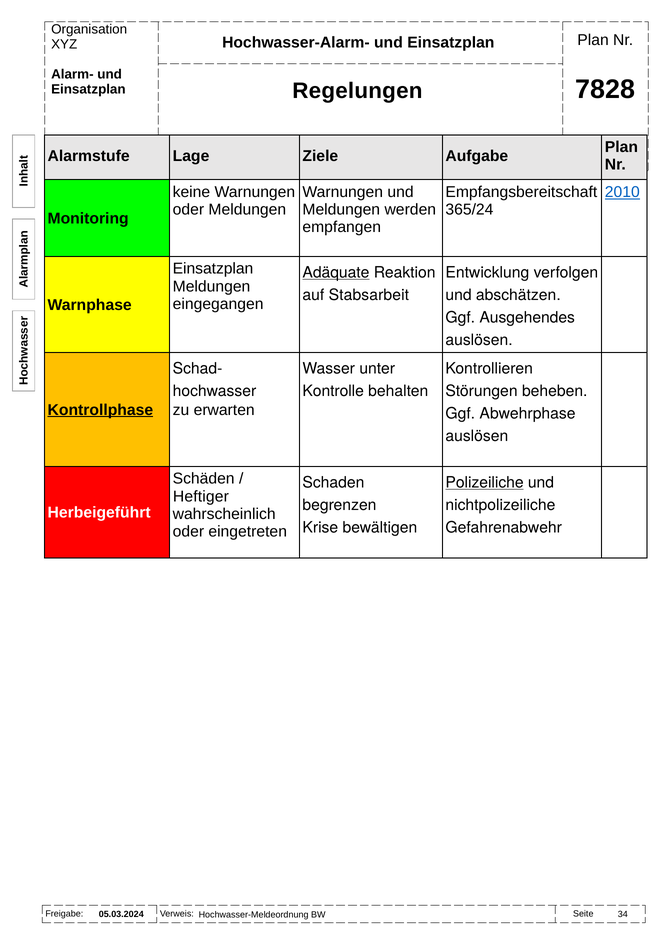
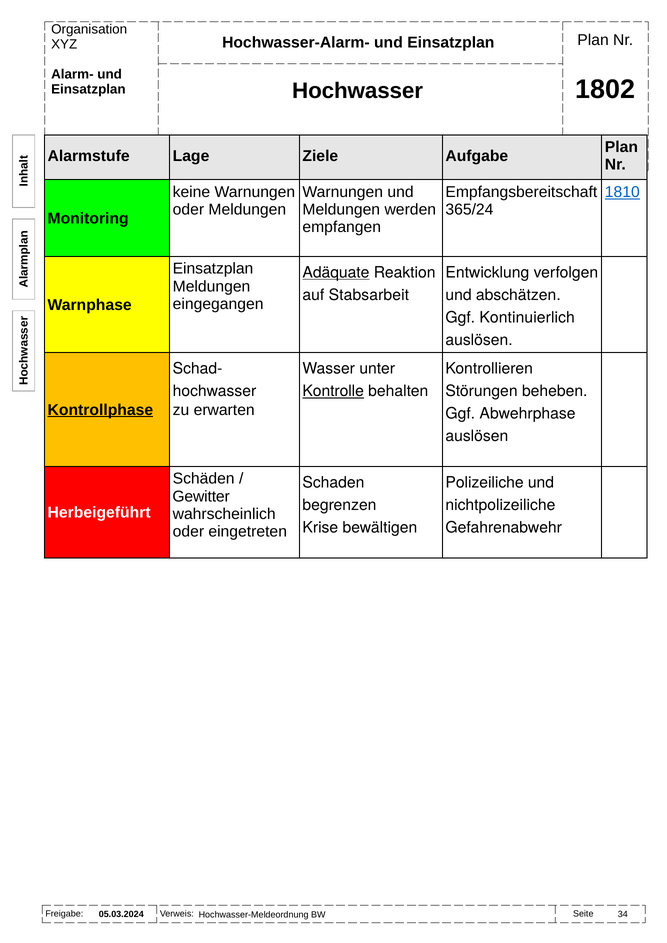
7828: 7828 -> 1802 (605, 89)
Regelungen: Regelungen -> Hochwasser (358, 91)
2010: 2010 -> 1810 (622, 192)
Ausgehendes: Ausgehendes -> Kontinuierlich (527, 318)
Kontrolle underline: none -> present (333, 391)
Polizeiliche underline: present -> none (485, 483)
Heftiger: Heftiger -> Gewitter (201, 497)
